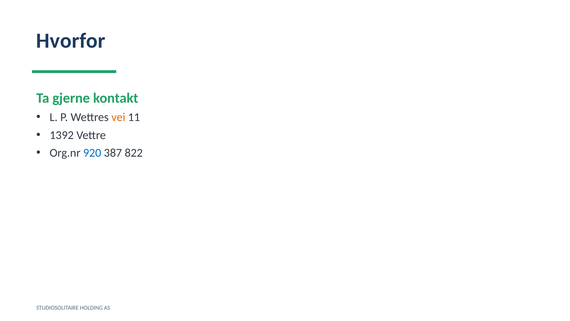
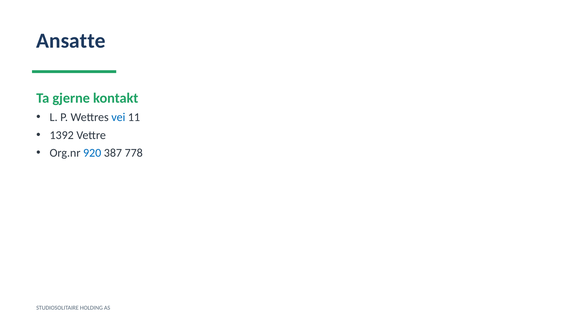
Hvorfor: Hvorfor -> Ansatte (71, 41)
vei colour: orange -> blue (118, 117)
822: 822 -> 778 (134, 153)
